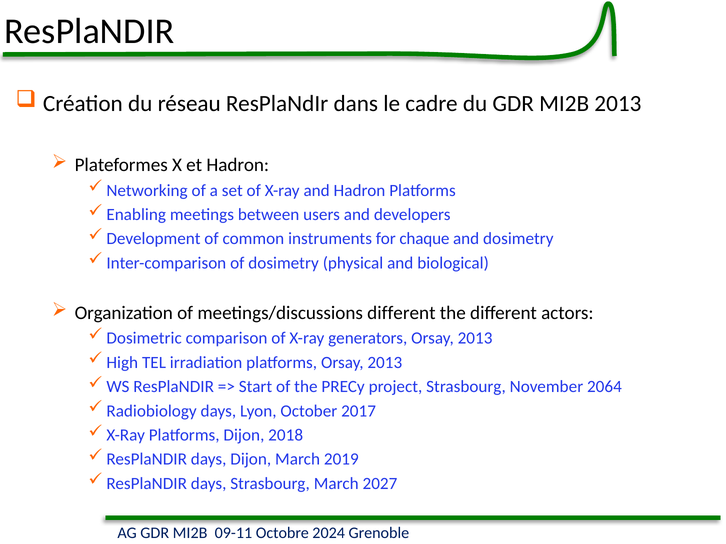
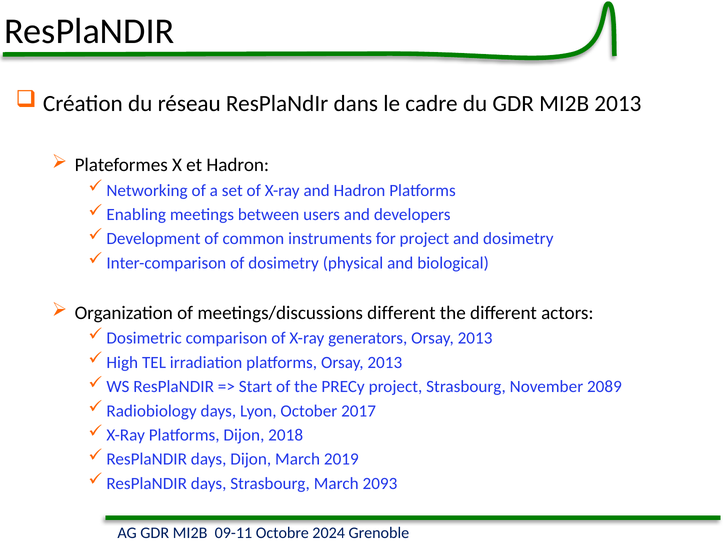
for chaque: chaque -> project (424, 239)
2064: 2064 -> 2089 (604, 387)
2027: 2027 -> 2093 (380, 484)
